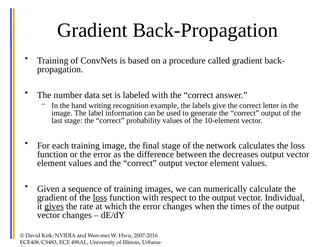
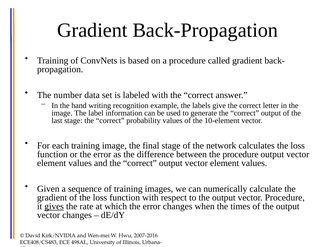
the decreases: decreases -> procedure (240, 155)
loss underline: present -> none (100, 198)
vector Individual: Individual -> Procedure (285, 198)
